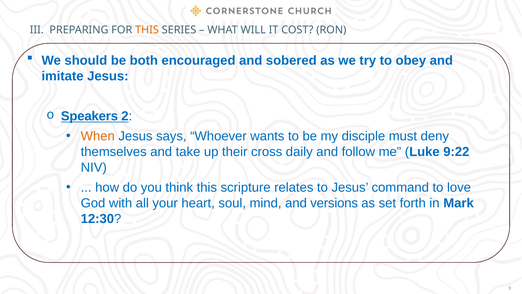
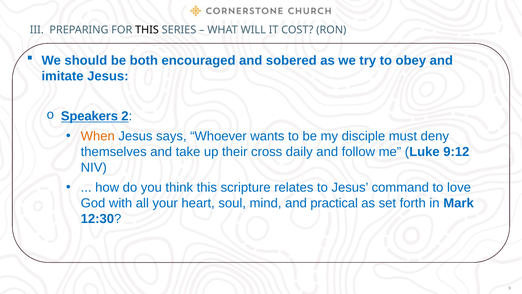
THIS colour: orange -> black (147, 30)
9:22: 9:22 -> 9:12 (456, 152)
versions: versions -> practical (334, 203)
